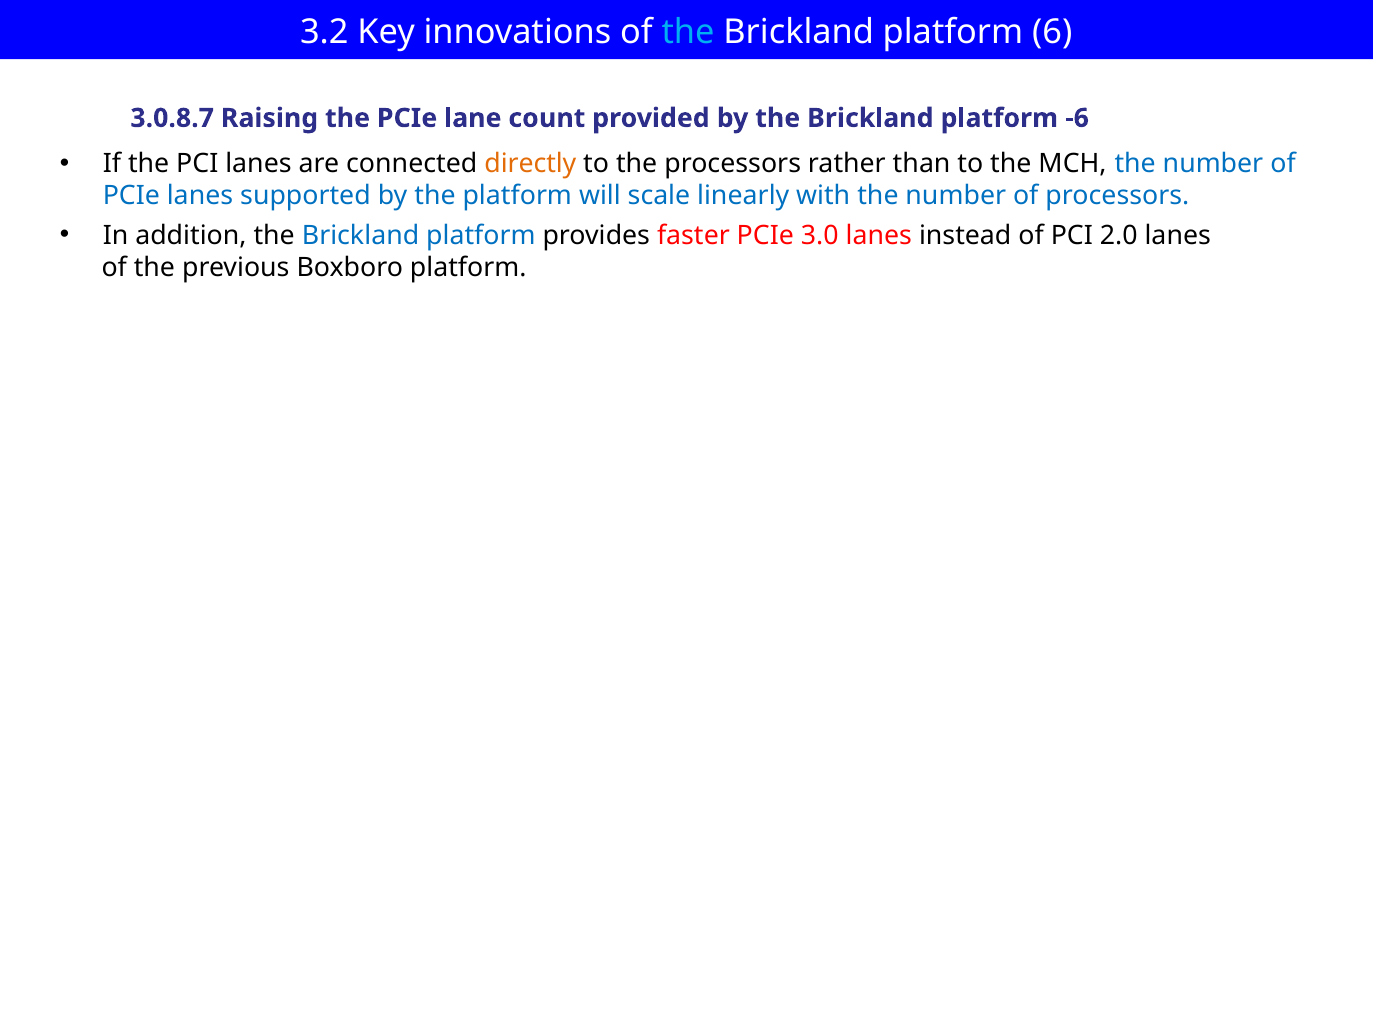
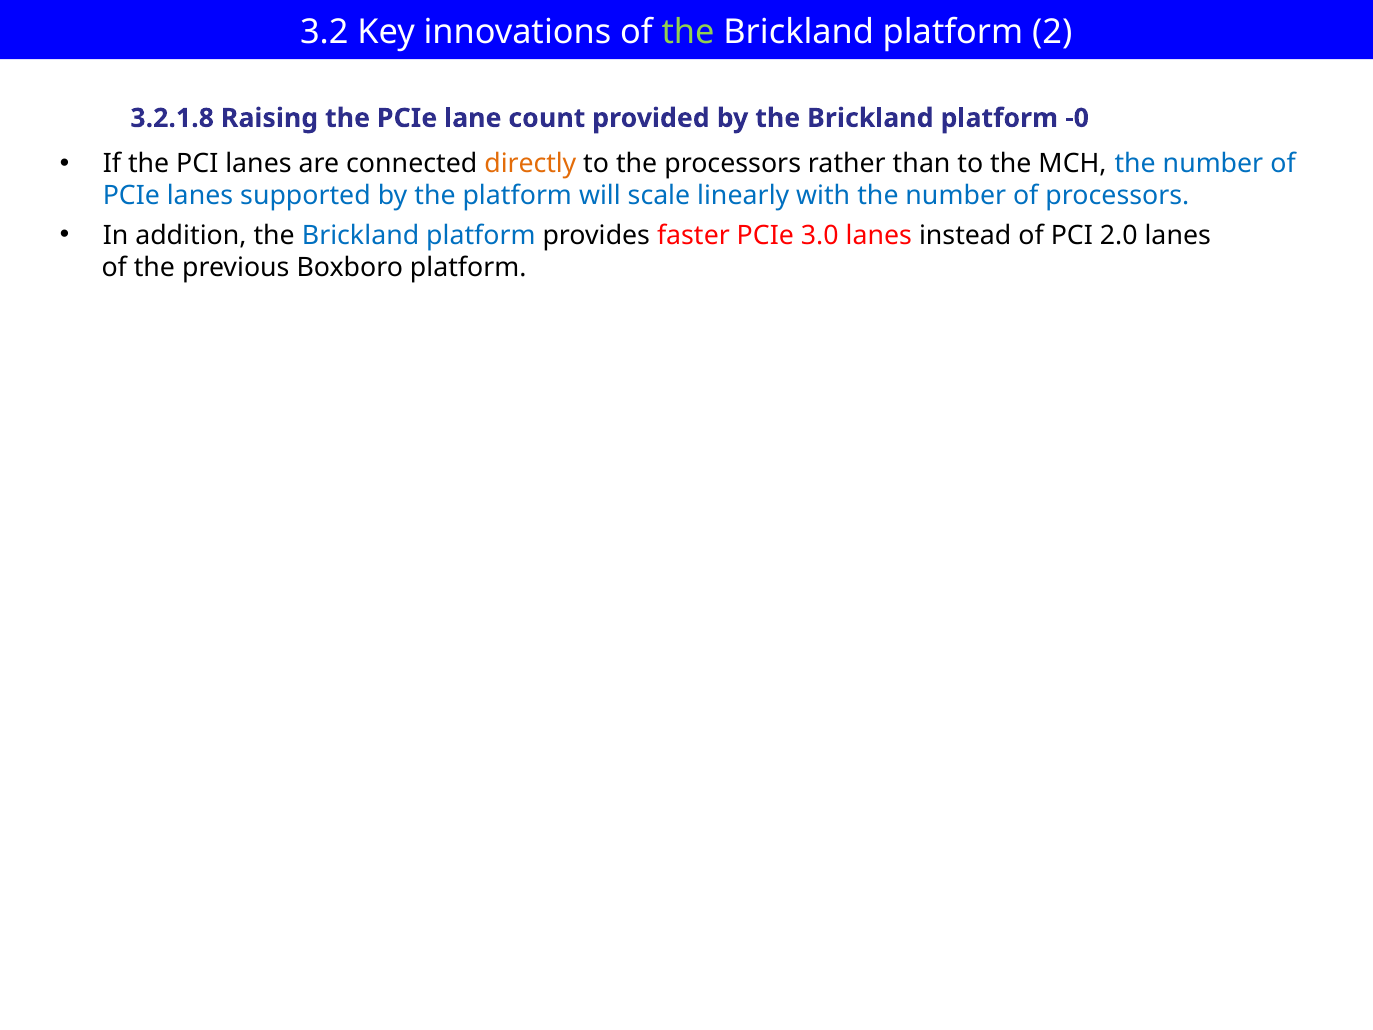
the colour: light blue -> light green (688, 32)
6: 6 -> 2 (1052, 32)
3.0.8.7: 3.0.8.7 -> 3.2.1.8 (172, 118)
-6: -6 -> -0 (1077, 118)
